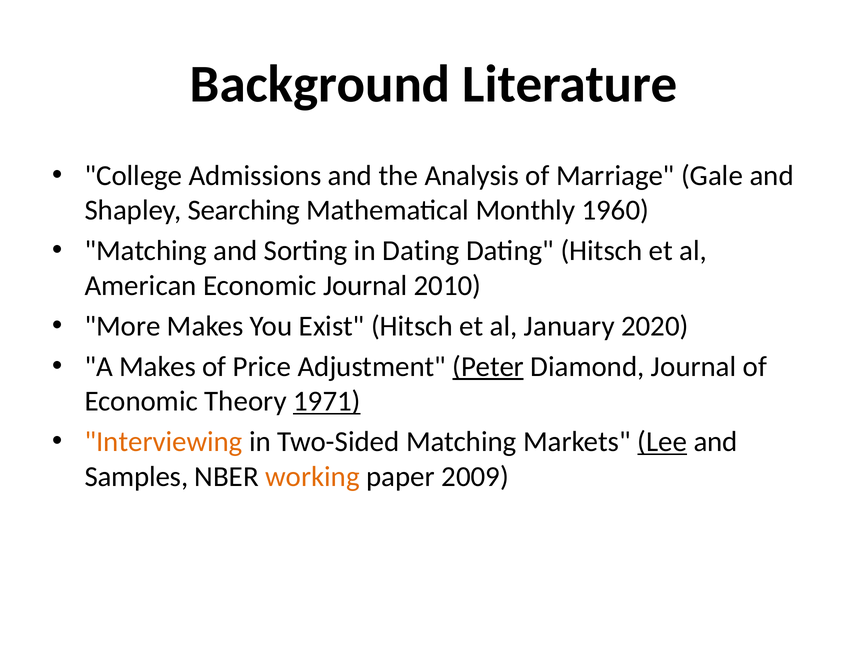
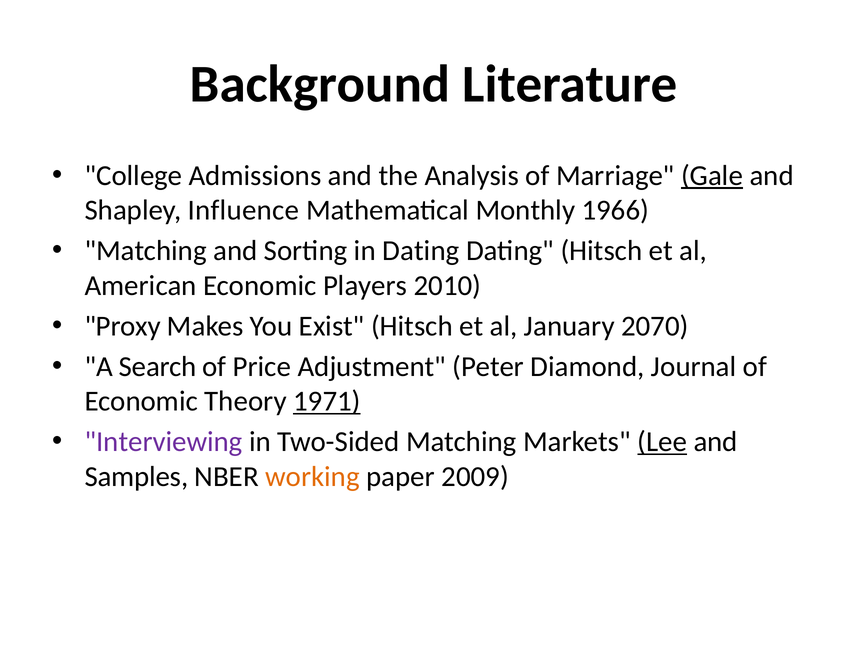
Gale underline: none -> present (712, 176)
Searching: Searching -> Influence (244, 210)
1960: 1960 -> 1966 (615, 210)
Economic Journal: Journal -> Players (365, 286)
More: More -> Proxy (123, 326)
2020: 2020 -> 2070 (655, 326)
A Makes: Makes -> Search (158, 367)
Peter underline: present -> none (488, 367)
Interviewing colour: orange -> purple (164, 442)
